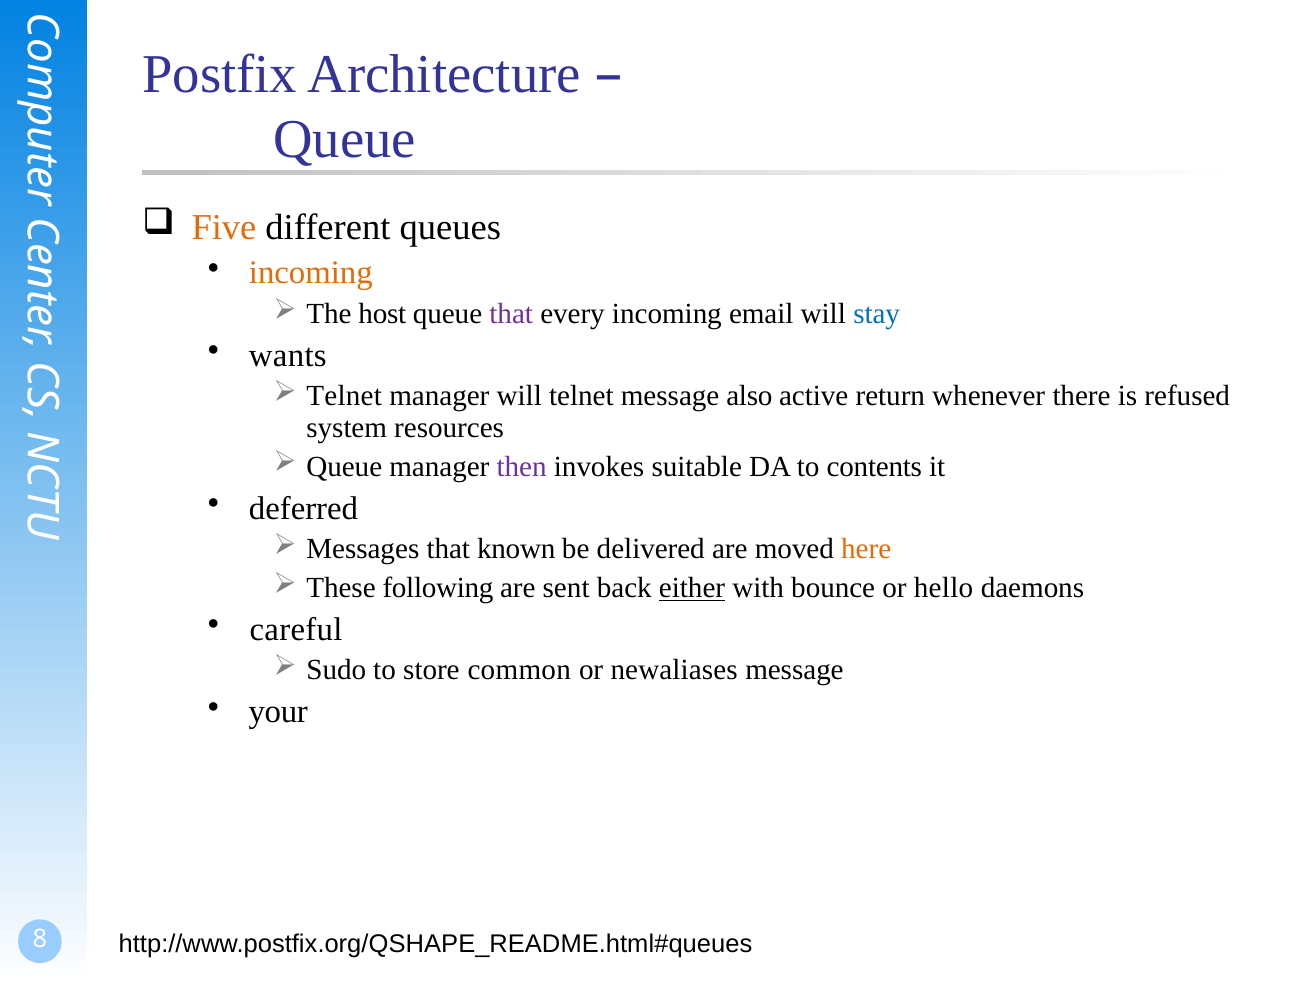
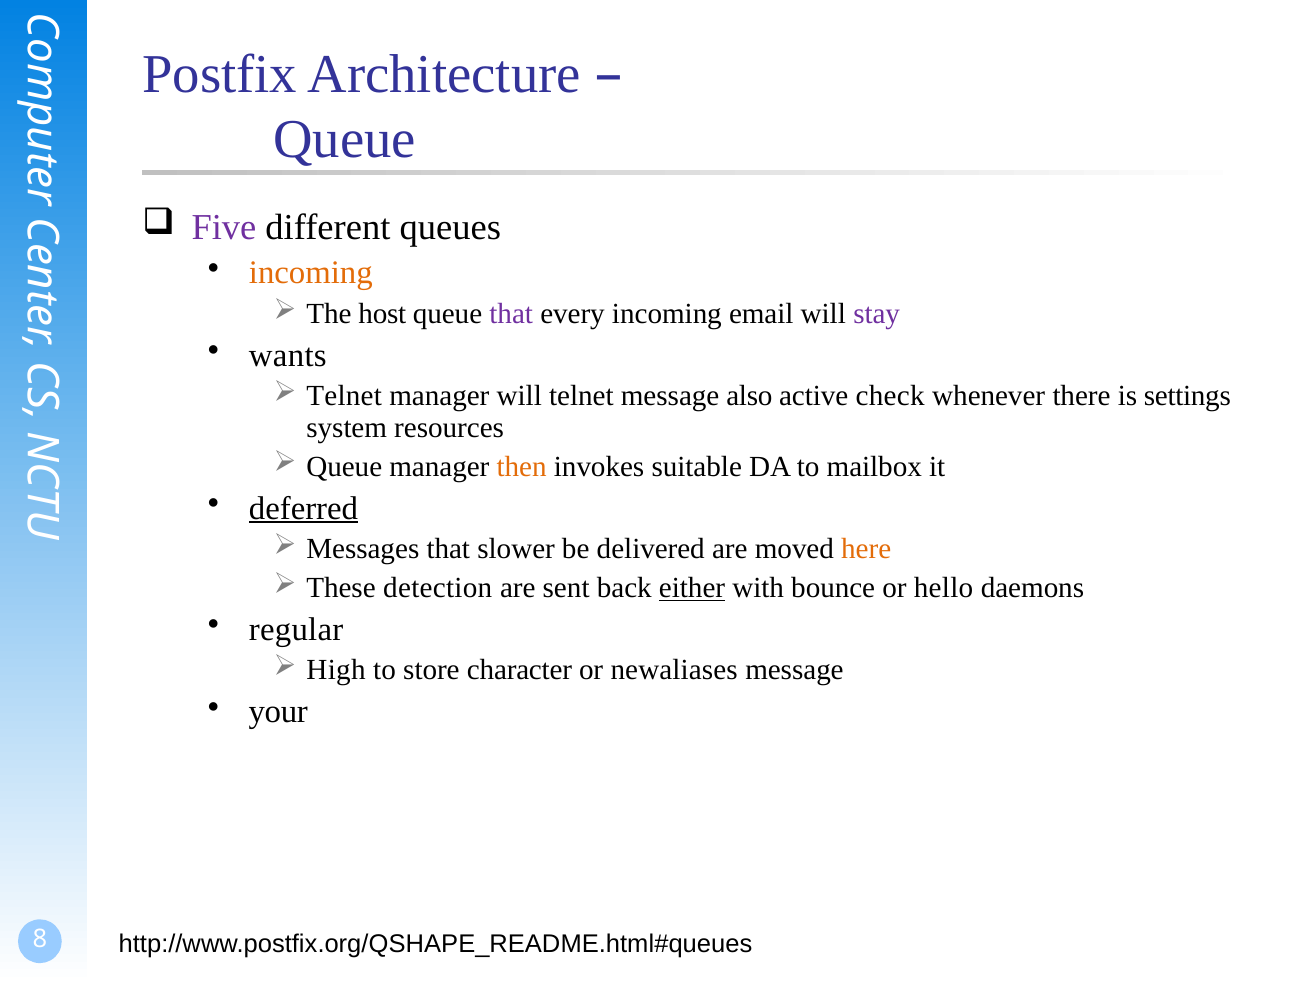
Five colour: orange -> purple (224, 227)
stay colour: blue -> purple (877, 314)
return: return -> check (890, 396)
refused: refused -> settings (1187, 396)
then colour: purple -> orange (522, 467)
contents: contents -> mailbox (874, 467)
deferred underline: none -> present (303, 508)
known: known -> slower (516, 549)
following: following -> detection (438, 588)
careful: careful -> regular (296, 629)
Sudo: Sudo -> High (336, 670)
common: common -> character (519, 670)
